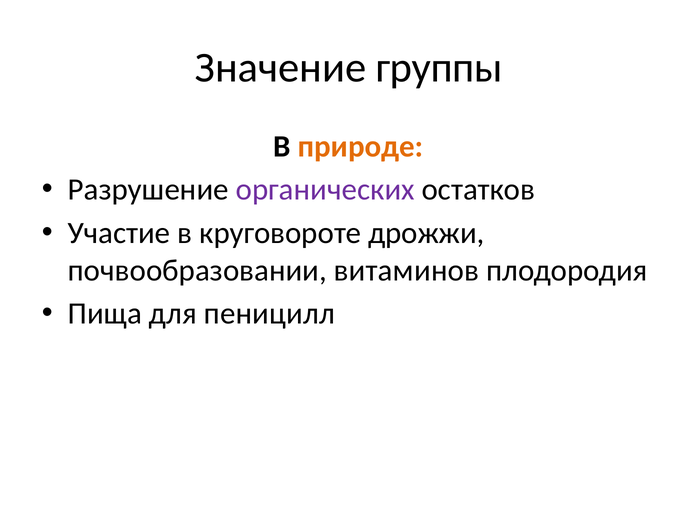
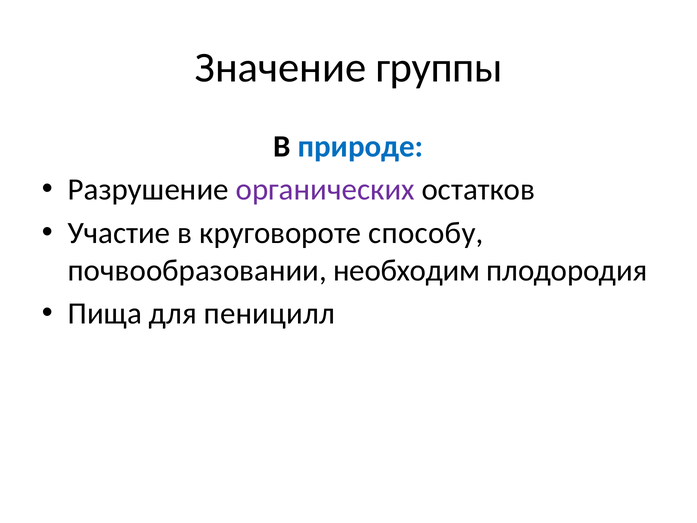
природе colour: orange -> blue (361, 146)
дрожжи: дрожжи -> способу (426, 233)
витаминов: витаминов -> необходим (407, 270)
